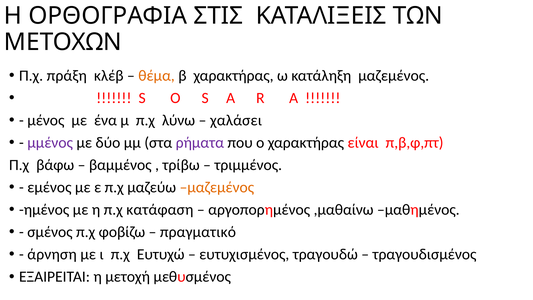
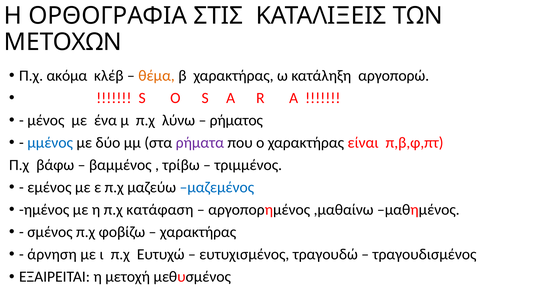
πράξη: πράξη -> ακόμα (67, 76)
κατάληξη μαζεμένος: μαζεμένος -> αργοπορώ (394, 76)
χαλάσει: χαλάσει -> ρήματος (236, 120)
μμένος colour: purple -> blue (50, 143)
μαζεμένος colour: orange -> blue (217, 187)
πραγματικό: πραγματικό -> χαρακτήρας (198, 232)
